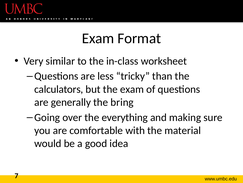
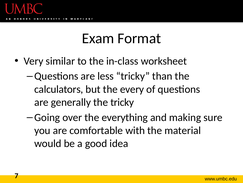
the exam: exam -> every (132, 89)
the bring: bring -> tricky (122, 102)
